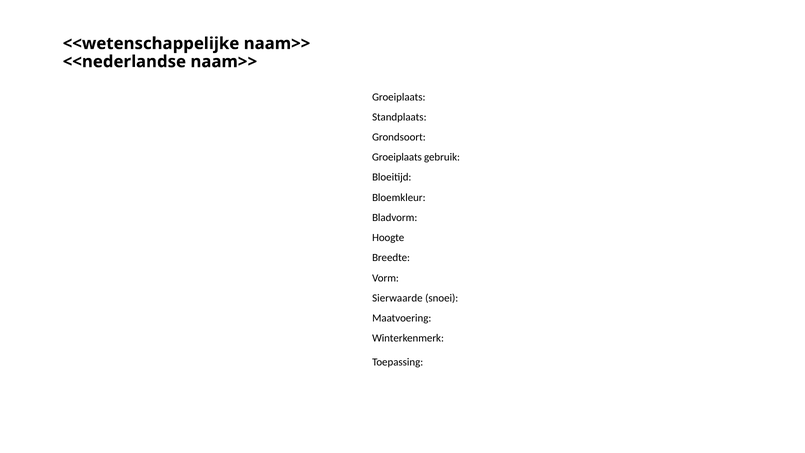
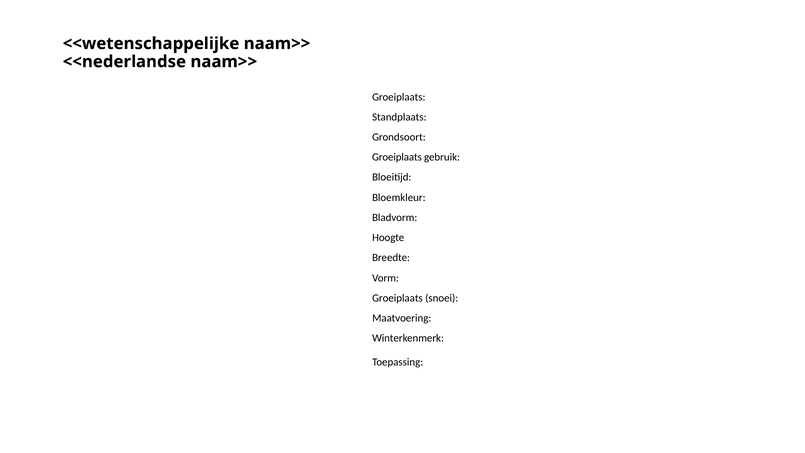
Sierwaarde: Sierwaarde -> Groeiplaats (397, 298)
